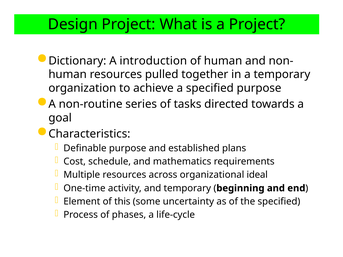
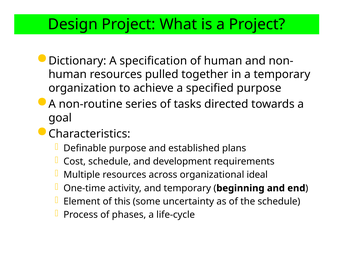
introduction: introduction -> specification (153, 61)
mathematics: mathematics -> development (182, 162)
the specified: specified -> schedule (279, 202)
